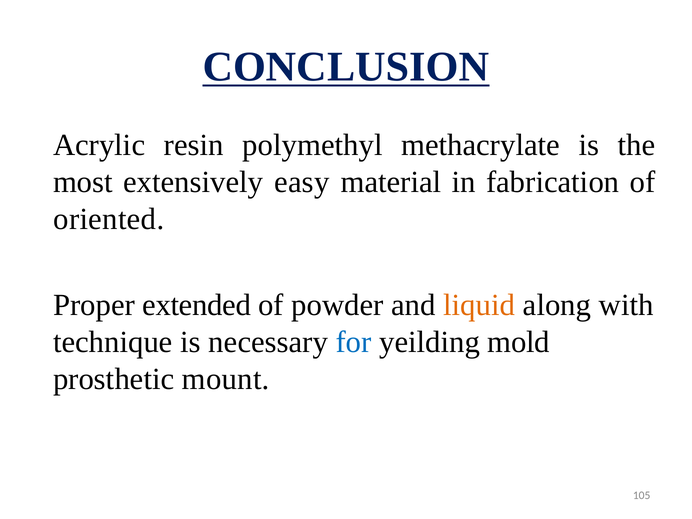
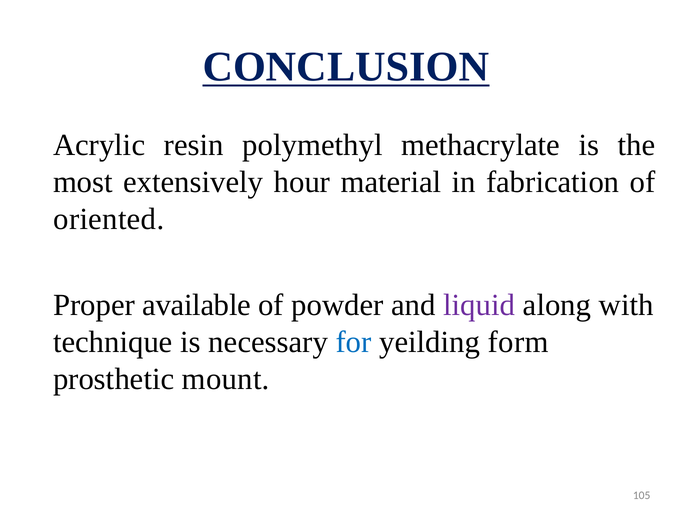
easy: easy -> hour (302, 182)
extended: extended -> available (197, 305)
liquid colour: orange -> purple (479, 305)
mold: mold -> form (518, 342)
